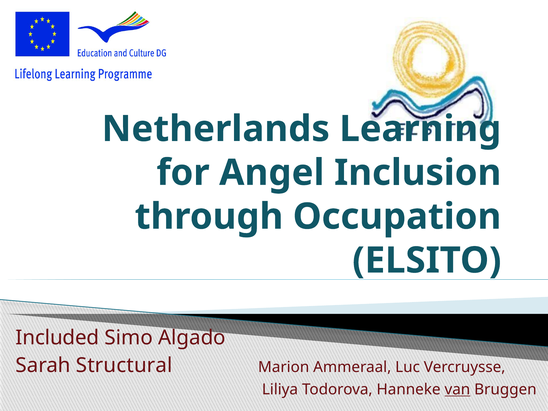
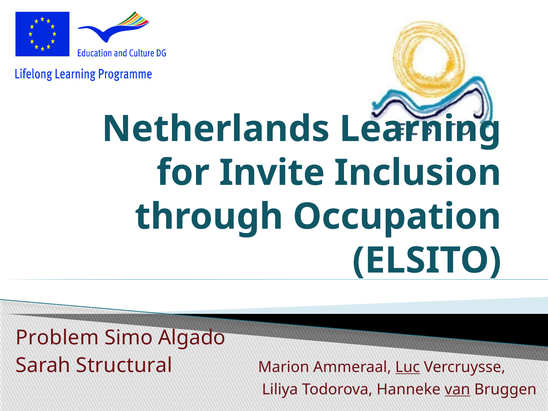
Angel: Angel -> Invite (272, 173)
Included: Included -> Problem (57, 338)
Luc underline: none -> present (408, 367)
